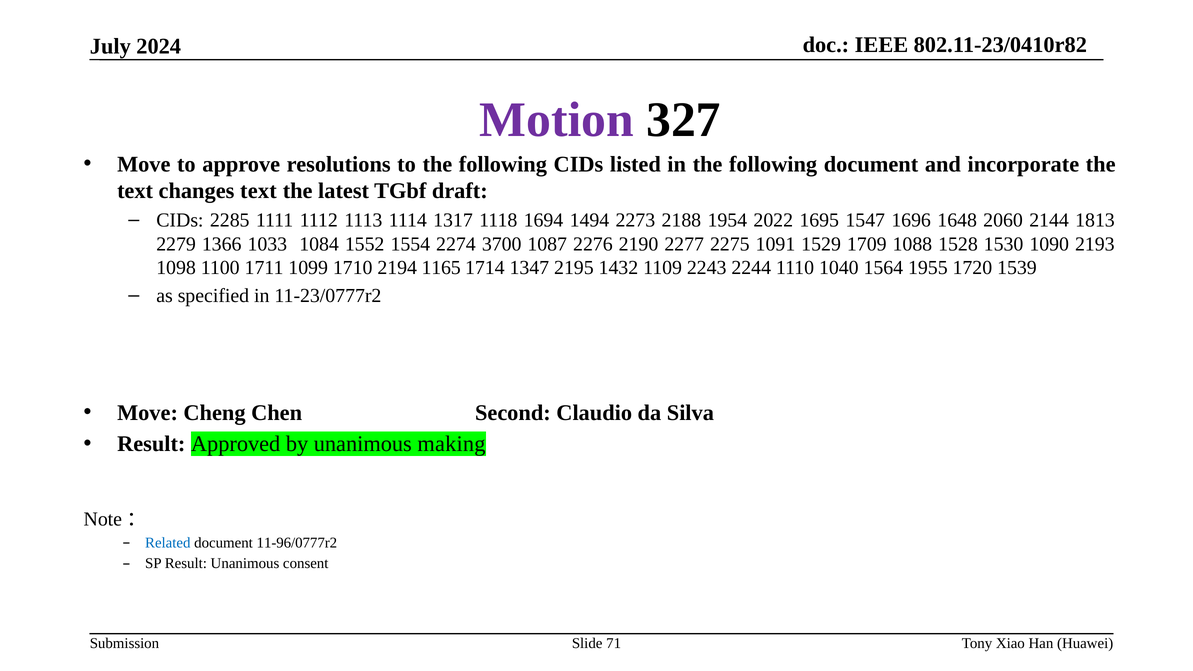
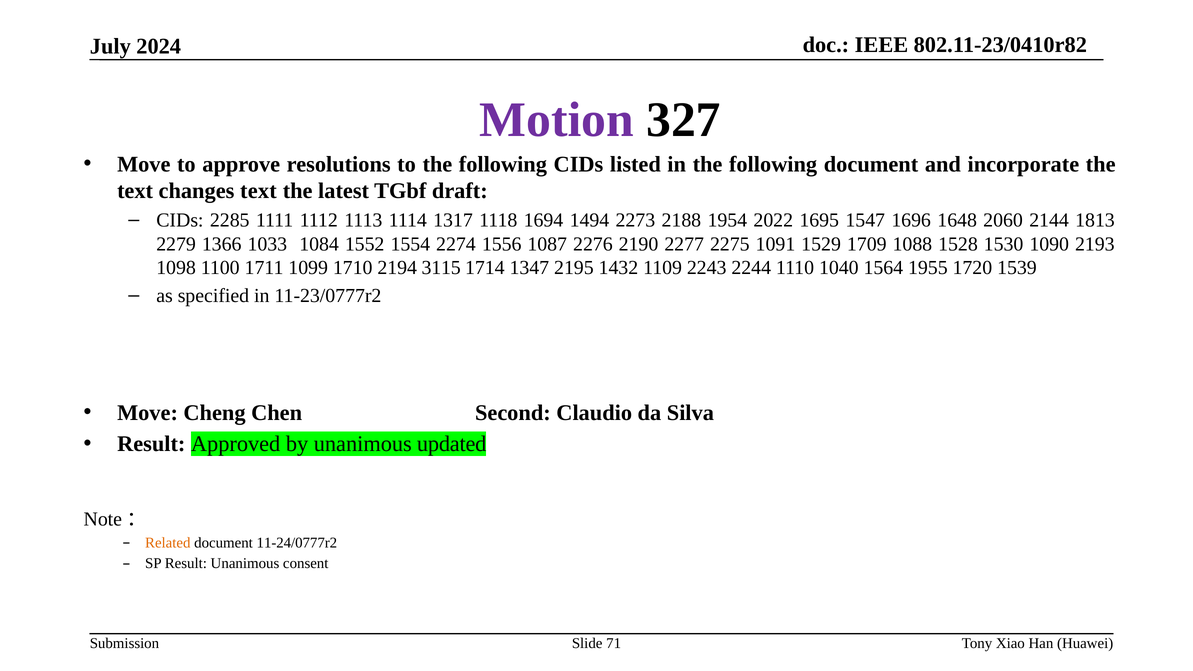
3700: 3700 -> 1556 (502, 244)
1165: 1165 -> 3115 (441, 268)
making: making -> updated (452, 444)
Related colour: blue -> orange (168, 543)
11-96/0777r2: 11-96/0777r2 -> 11-24/0777r2 (297, 543)
